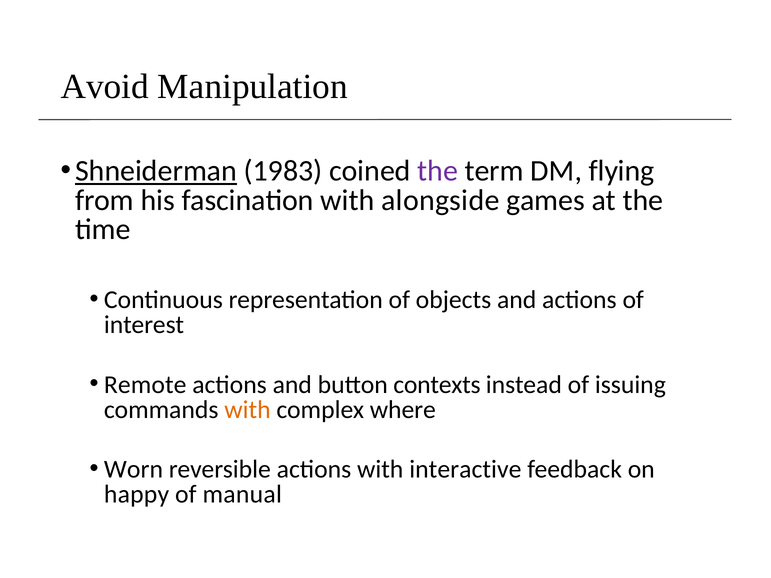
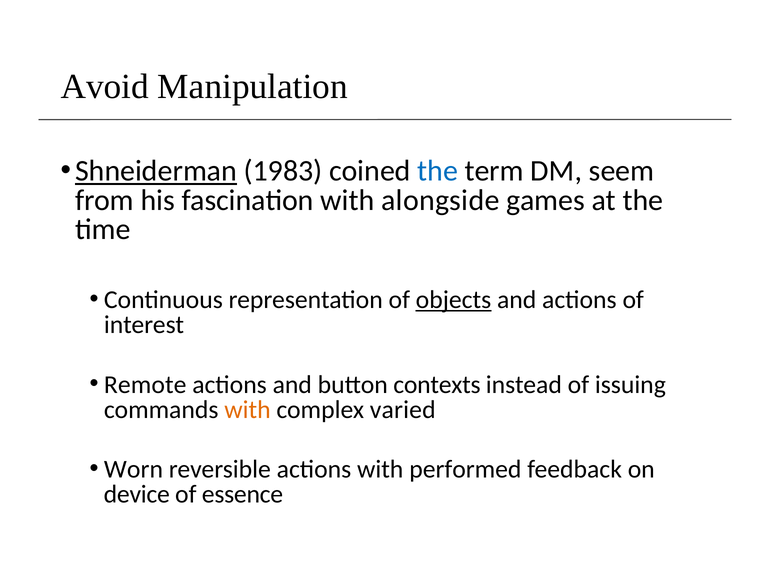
the colour: purple -> blue (438, 171)
flying: flying -> seem (622, 171)
objects underline: none -> present (453, 300)
where: where -> varied (403, 410)
interactive: interactive -> performed (465, 470)
happy: happy -> device (137, 495)
manual: manual -> essence (242, 495)
